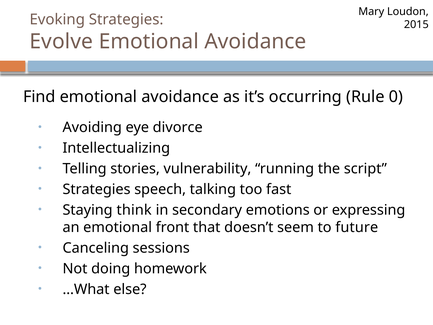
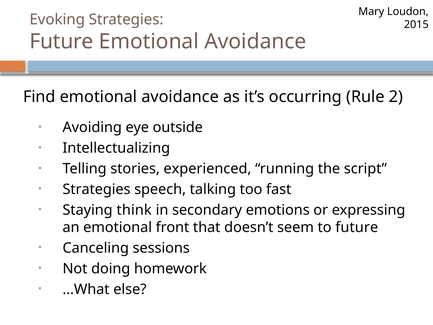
Evolve: Evolve -> Future (62, 41)
0: 0 -> 2 (396, 97)
divorce: divorce -> outside (178, 127)
vulnerability: vulnerability -> experienced (207, 169)
